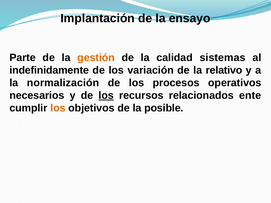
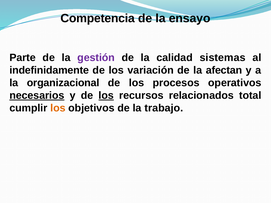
Implantación: Implantación -> Competencia (98, 18)
gestión colour: orange -> purple (96, 58)
relativo: relativo -> afectan (224, 70)
normalización: normalización -> organizacional (63, 83)
necesarios underline: none -> present (37, 96)
ente: ente -> total (250, 96)
posible: posible -> trabajo (164, 108)
